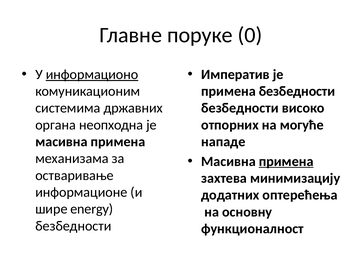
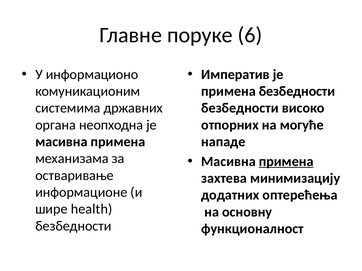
0: 0 -> 6 (250, 35)
информационо underline: present -> none (92, 75)
energy: energy -> health (92, 209)
